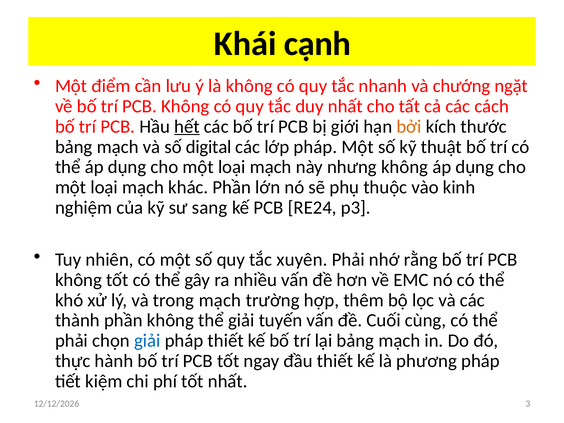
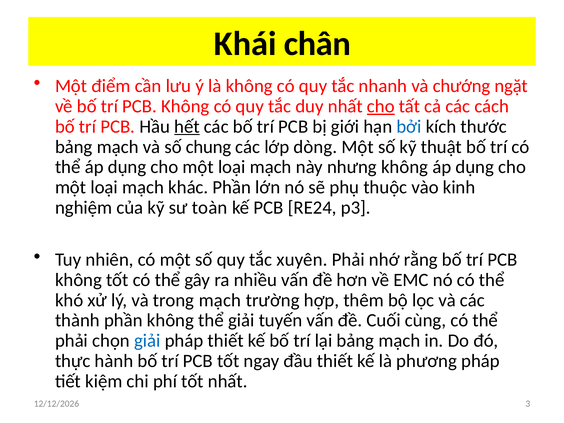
cạnh: cạnh -> chân (317, 44)
cho underline: none -> present (381, 106)
bởi colour: orange -> blue (409, 127)
digital: digital -> chung (209, 147)
lớp pháp: pháp -> dòng (315, 147)
sang: sang -> toàn (210, 208)
